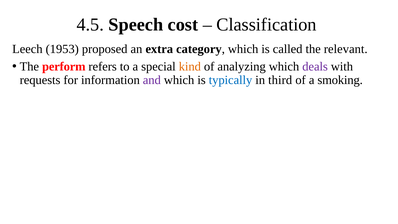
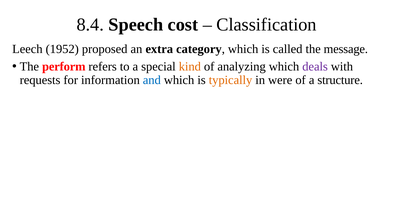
4.5: 4.5 -> 8.4 (90, 25)
1953: 1953 -> 1952 (62, 49)
relevant: relevant -> message (346, 49)
and colour: purple -> blue (152, 80)
typically colour: blue -> orange (231, 80)
third: third -> were (280, 80)
smoking: smoking -> structure (340, 80)
